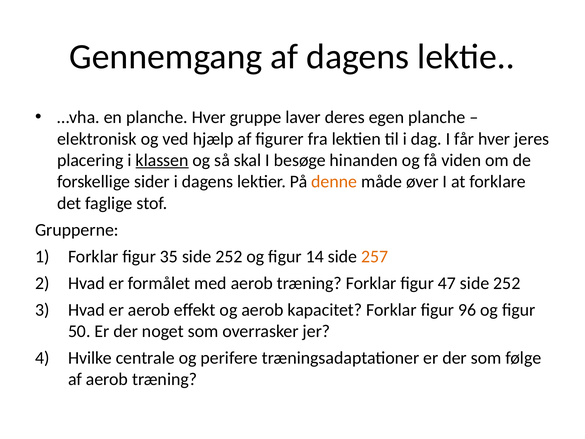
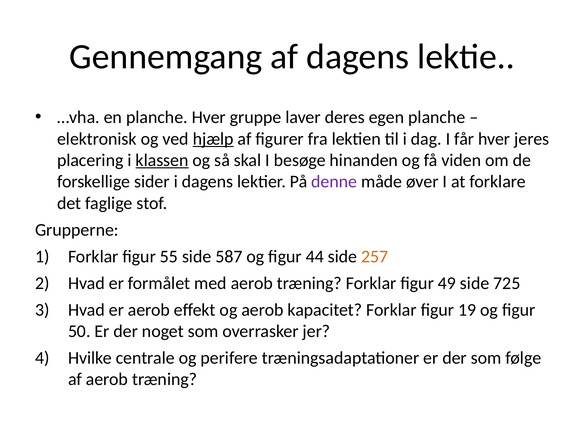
hjælp underline: none -> present (213, 139)
denne colour: orange -> purple (334, 182)
35: 35 -> 55 (169, 256)
252: 252 -> 587 (229, 256)
14: 14 -> 44 (315, 256)
47: 47 -> 49 (447, 283)
252: 252 -> 725 (507, 283)
96: 96 -> 19 (467, 310)
